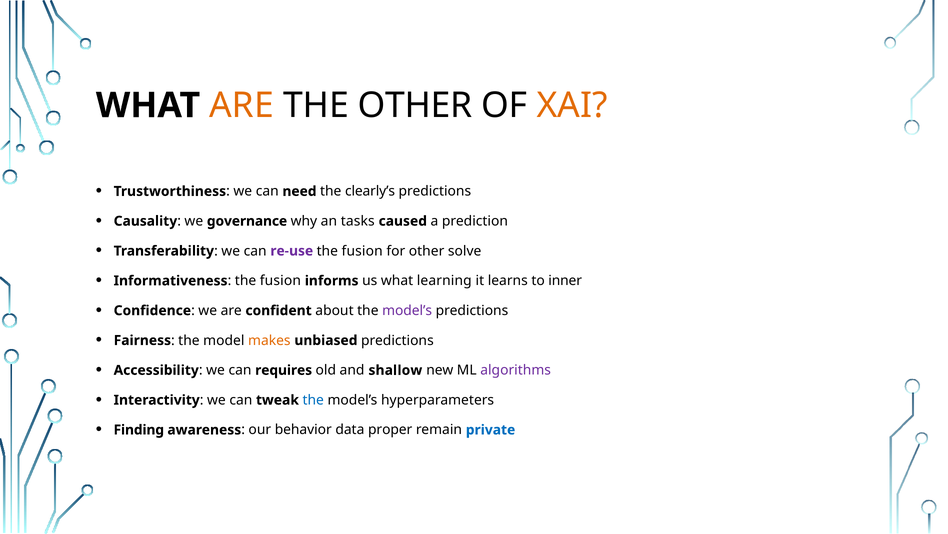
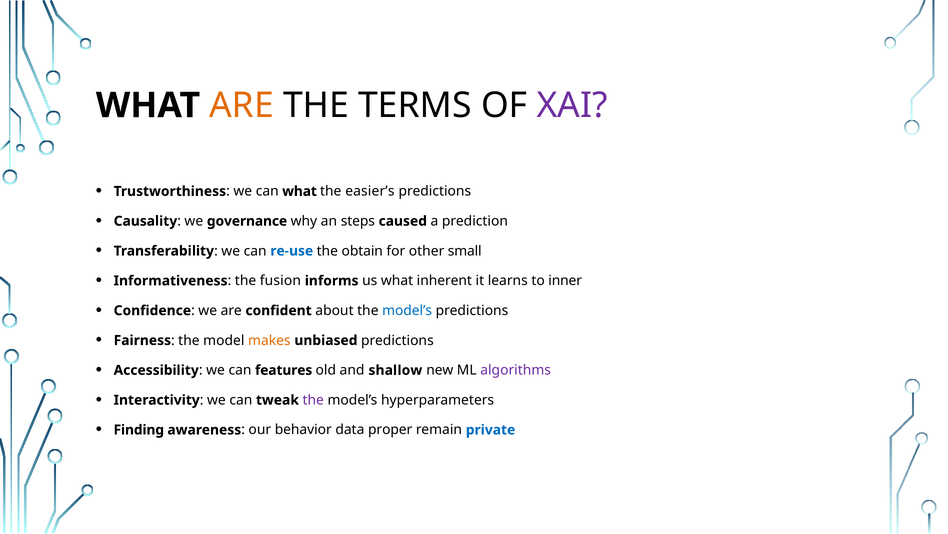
THE OTHER: OTHER -> TERMS (415, 105)
XAI colour: orange -> purple (572, 105)
can need: need -> what (300, 191)
clearly’s: clearly’s -> easier’s (370, 191)
tasks: tasks -> steps (358, 221)
re-use colour: purple -> blue (292, 251)
fusion: fusion -> obtain (362, 251)
solve: solve -> small (465, 251)
learning: learning -> inherent (444, 280)
model’s colour: purple -> blue (407, 310)
requires: requires -> features (284, 370)
the colour: blue -> purple (313, 400)
